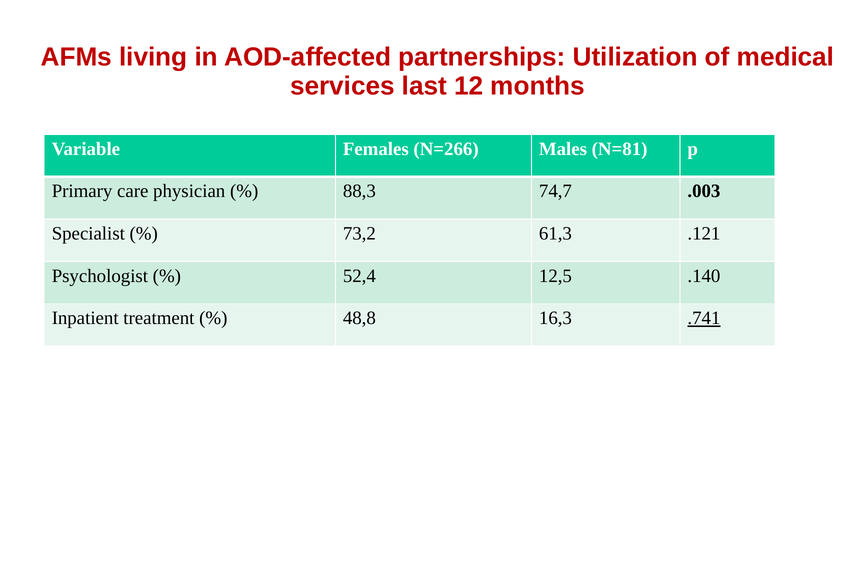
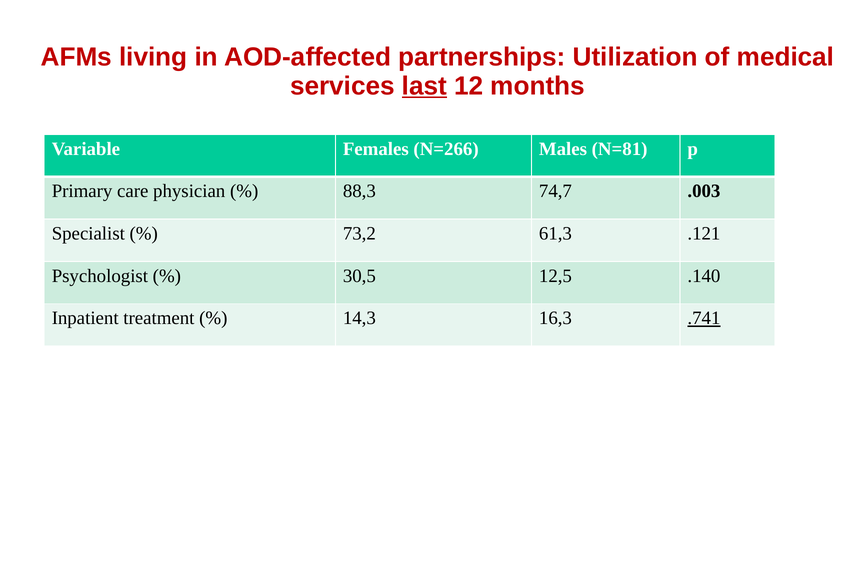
last underline: none -> present (424, 86)
52,4: 52,4 -> 30,5 (359, 276)
48,8: 48,8 -> 14,3 (359, 318)
